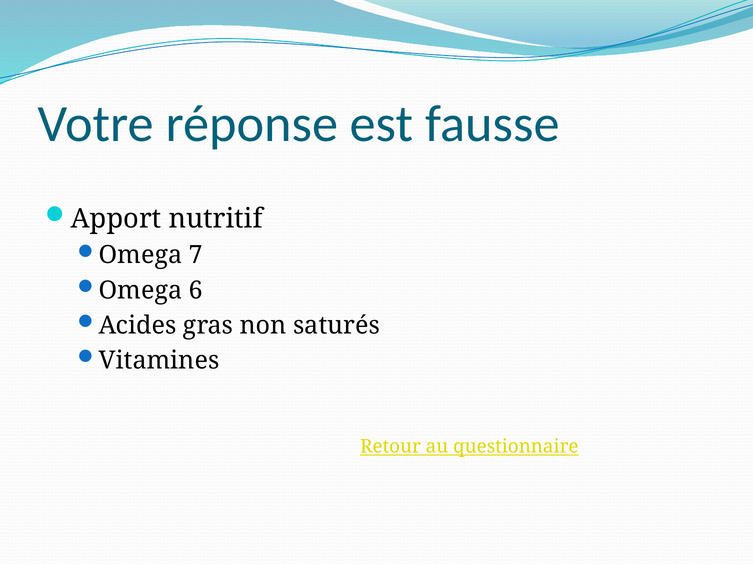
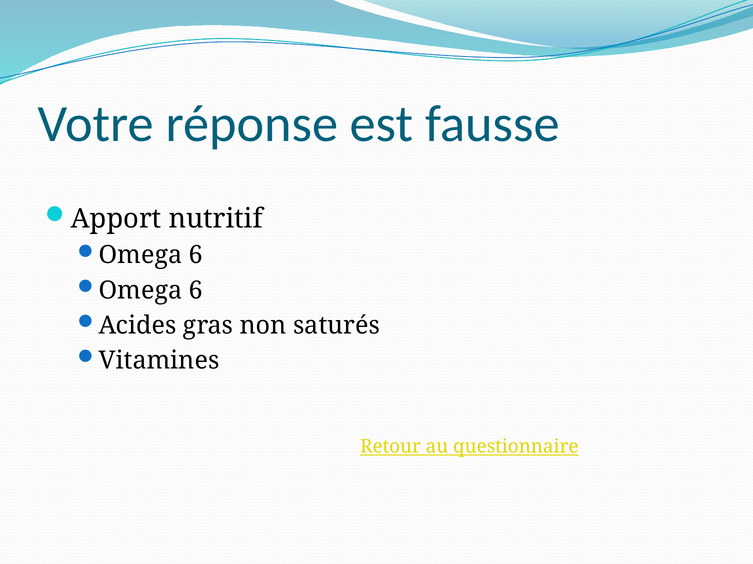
7: 7 -> 6 (196, 256)
